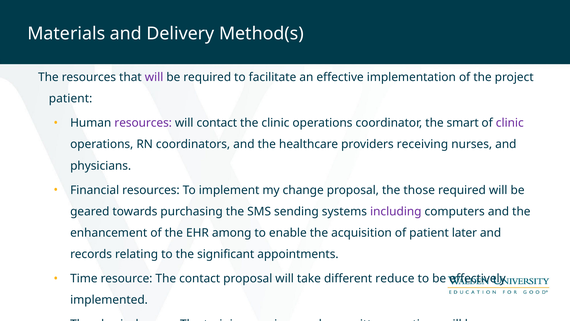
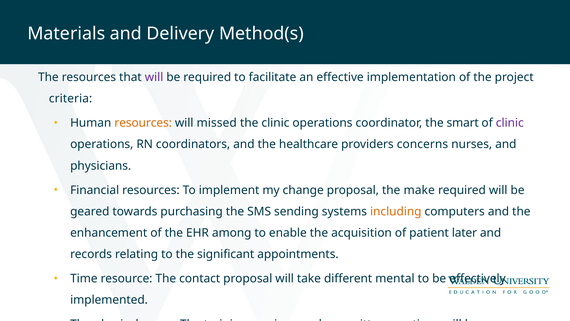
patient: patient -> criteria (71, 99)
resources colour: purple -> orange (143, 123)
will contact: contact -> missed (217, 123)
receiving: receiving -> concerns (422, 144)
those: those -> make (419, 190)
including colour: purple -> orange (396, 211)
reduce: reduce -> mental (395, 278)
